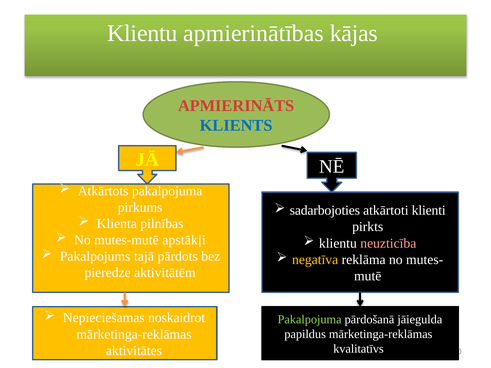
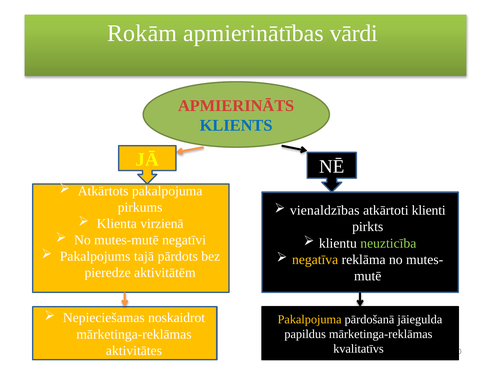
Klientu: Klientu -> Rokām (142, 33)
kājas: kājas -> vārdi (354, 33)
sadarbojoties: sadarbojoties -> vienaldzības (325, 211)
pilnības: pilnības -> virzienā (162, 224)
apstākļi: apstākļi -> negatīvi (184, 240)
neuzticība colour: pink -> light green (388, 243)
Pakalpojuma colour: light green -> yellow (310, 320)
